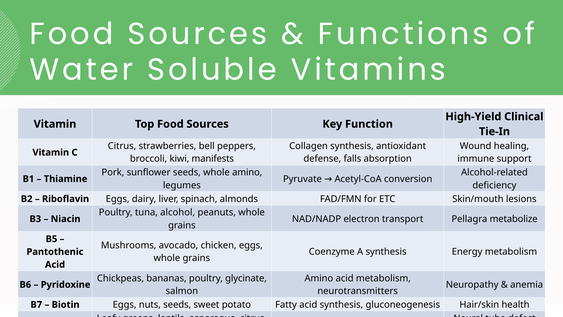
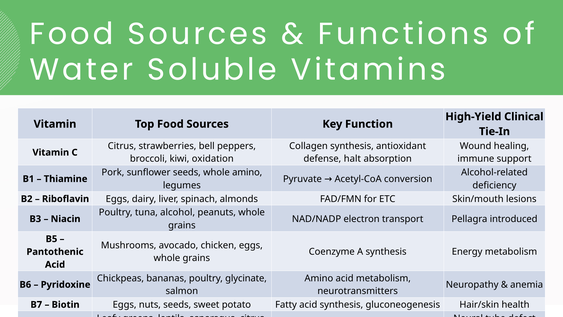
manifests: manifests -> oxidation (213, 159)
falls: falls -> halt (352, 159)
metabolize: metabolize -> introduced (514, 219)
